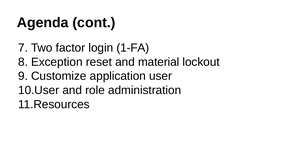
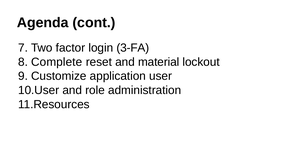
1-FA: 1-FA -> 3-FA (133, 48)
Exception: Exception -> Complete (57, 62)
